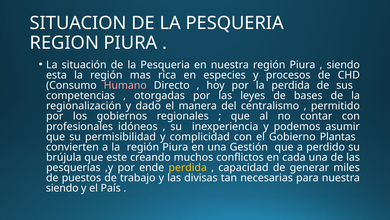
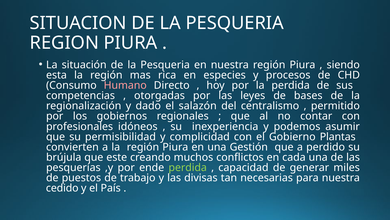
manera: manera -> salazón (198, 106)
perdida colour: yellow -> light green (188, 167)
siendo: siendo -> cedido (62, 188)
